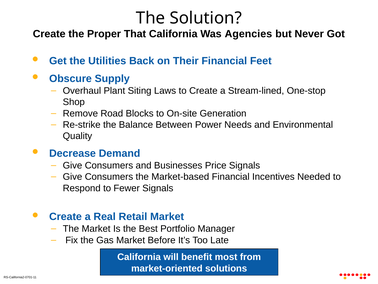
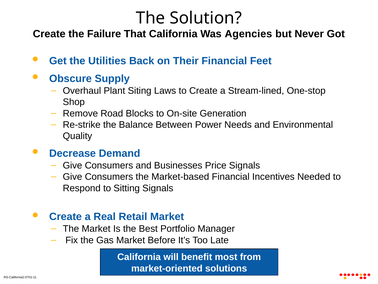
Proper: Proper -> Failure (104, 34)
Fewer: Fewer -> Sitting (127, 188)
